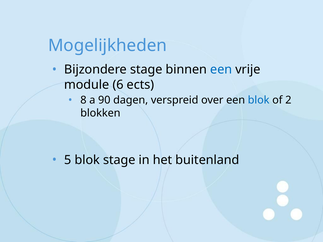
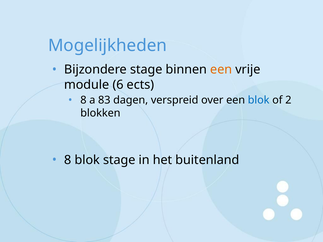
een colour: blue -> orange (221, 70)
90: 90 -> 83 (104, 100)
5: 5 -> 8 (68, 160)
